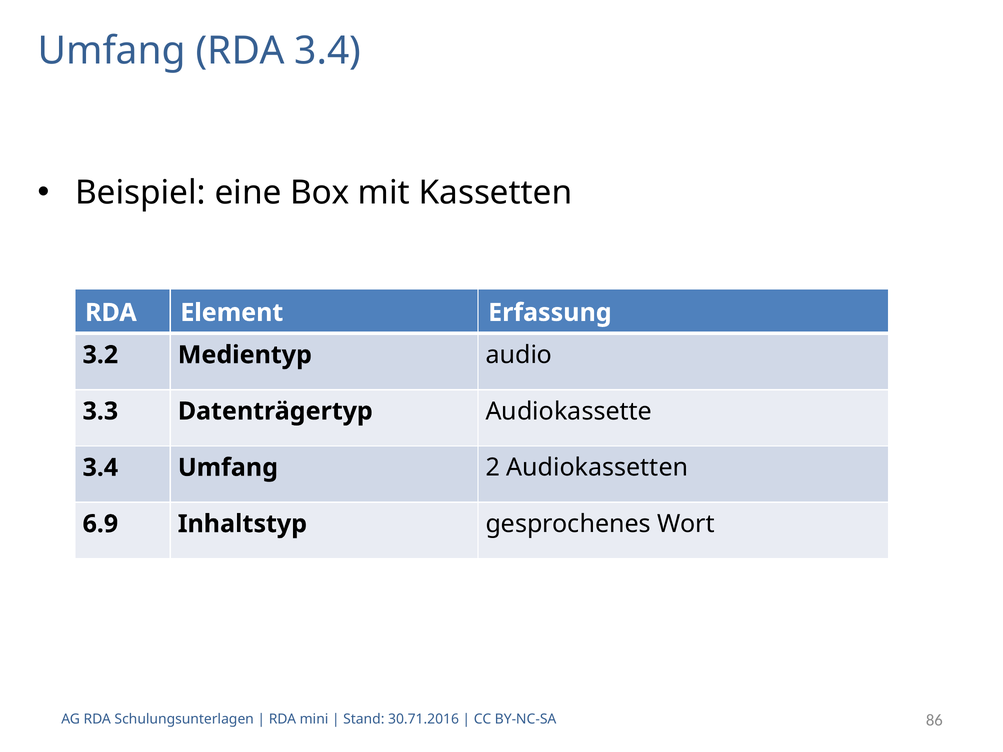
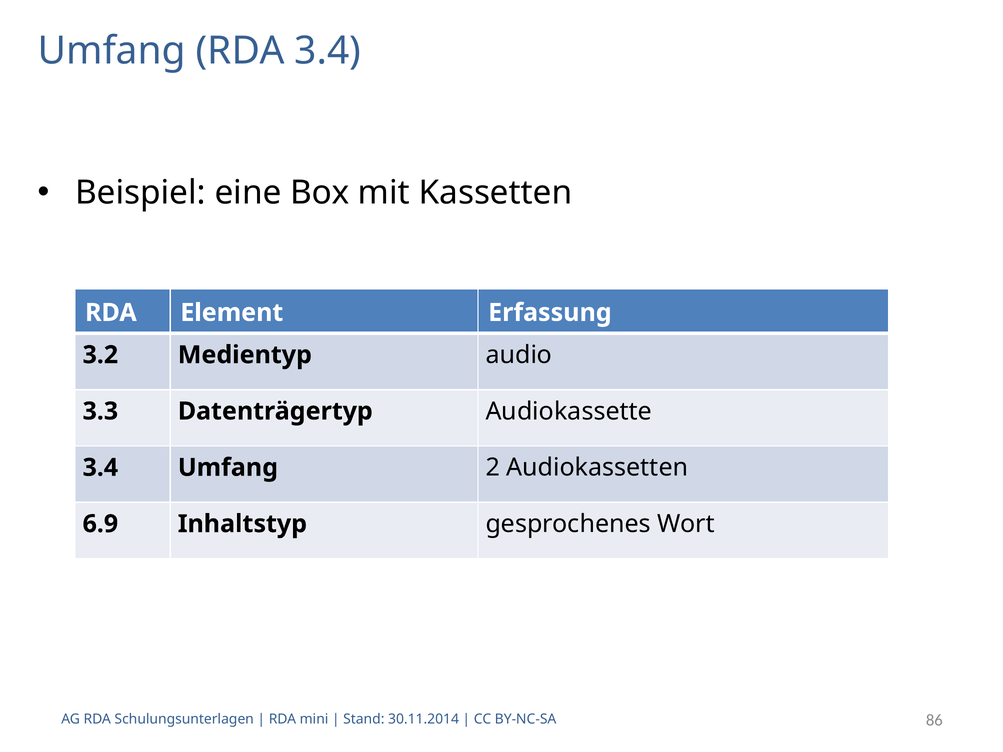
30.71.2016: 30.71.2016 -> 30.11.2014 (424, 719)
